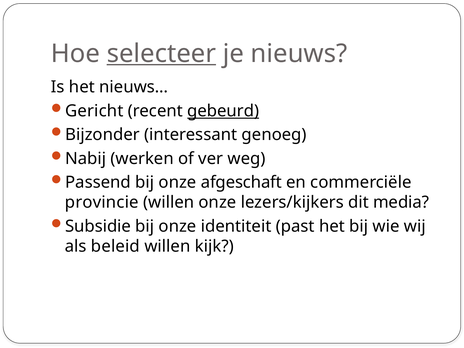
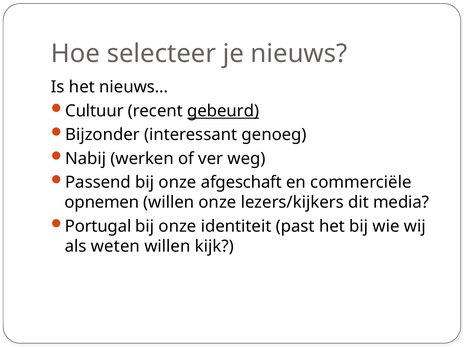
selecteer underline: present -> none (161, 54)
Gericht: Gericht -> Cultuur (94, 111)
provincie: provincie -> opnemen (102, 202)
Subsidie: Subsidie -> Portugal (98, 226)
beleid: beleid -> weten (115, 246)
